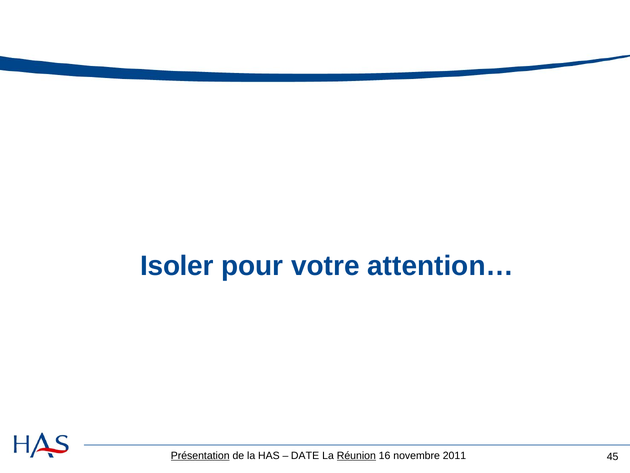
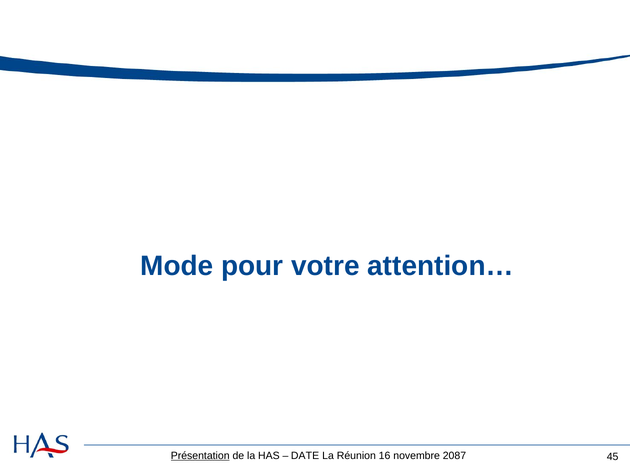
Isoler: Isoler -> Mode (177, 266)
Réunion underline: present -> none (356, 455)
2011: 2011 -> 2087 (454, 455)
